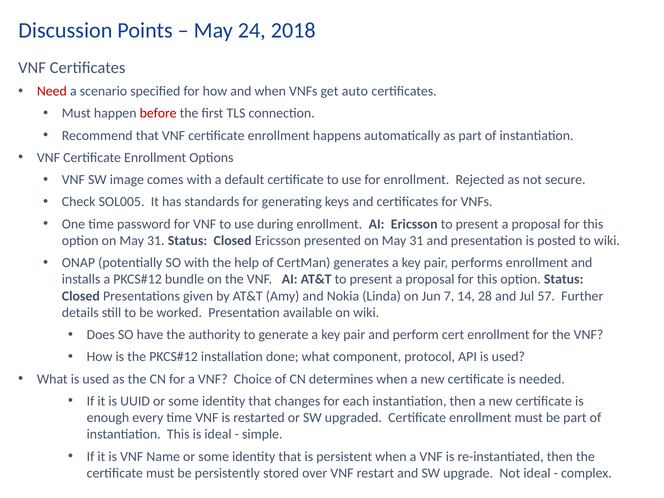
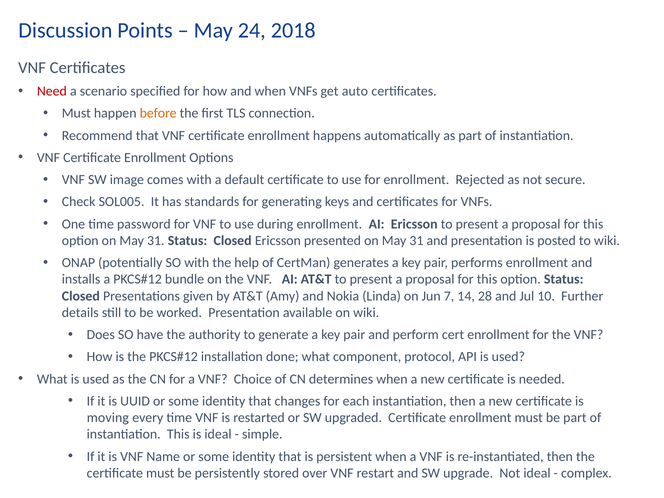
before colour: red -> orange (158, 113)
57: 57 -> 10 (546, 296)
enough: enough -> moving (108, 418)
